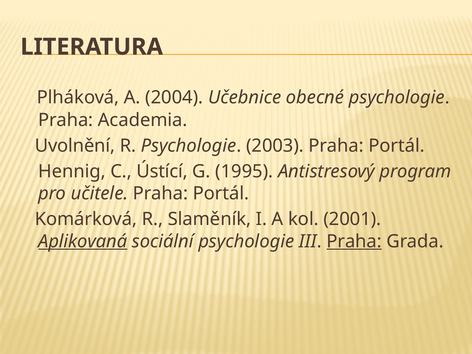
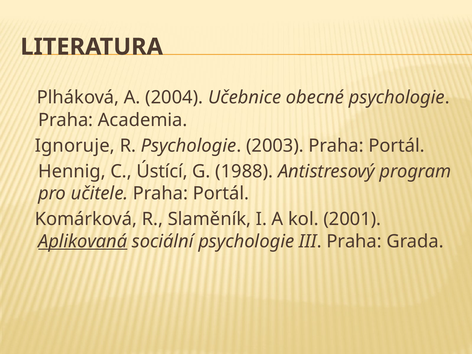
Uvolnění: Uvolnění -> Ignoruje (75, 146)
1995: 1995 -> 1988 (244, 171)
Praha underline: present -> none (354, 241)
